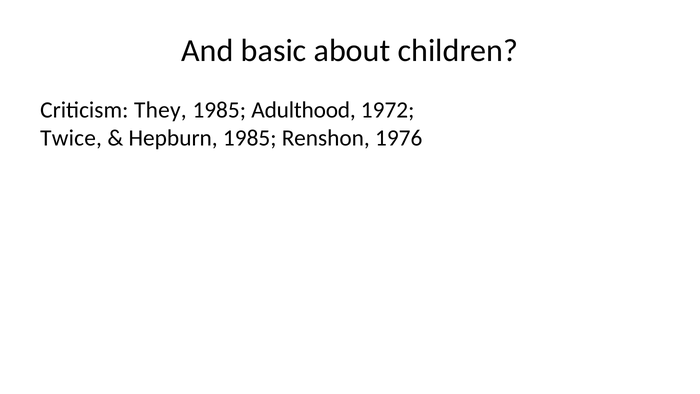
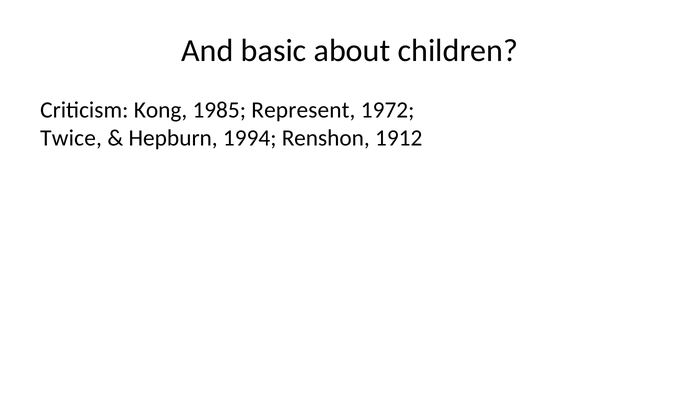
They: They -> Kong (160, 110)
Adulthood: Adulthood -> Represent (303, 110)
Hepburn 1985: 1985 -> 1994 (250, 138)
1976: 1976 -> 1912 (399, 138)
